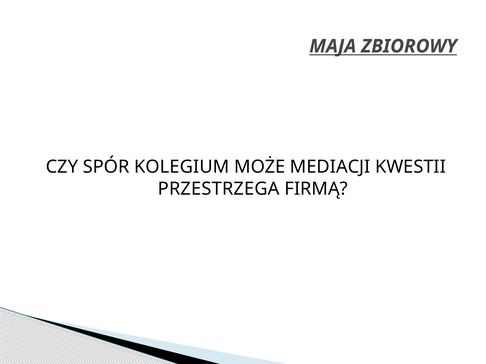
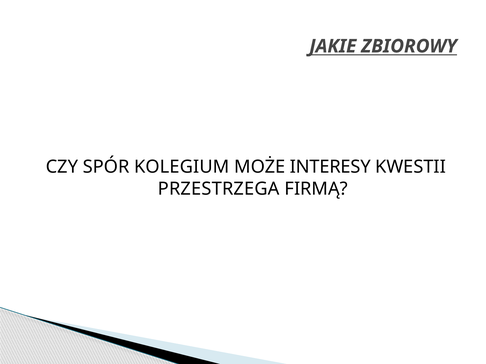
MAJA: MAJA -> JAKIE (333, 46)
MEDIACJI: MEDIACJI -> INTERESY (330, 167)
